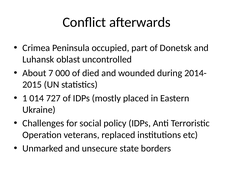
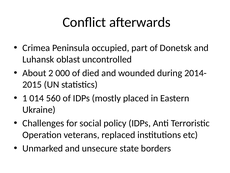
7: 7 -> 2 (51, 73)
727: 727 -> 560 (53, 98)
